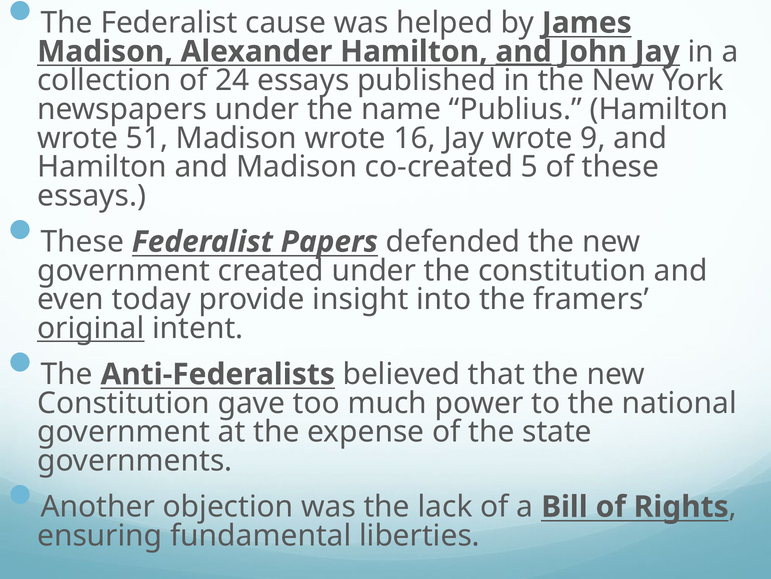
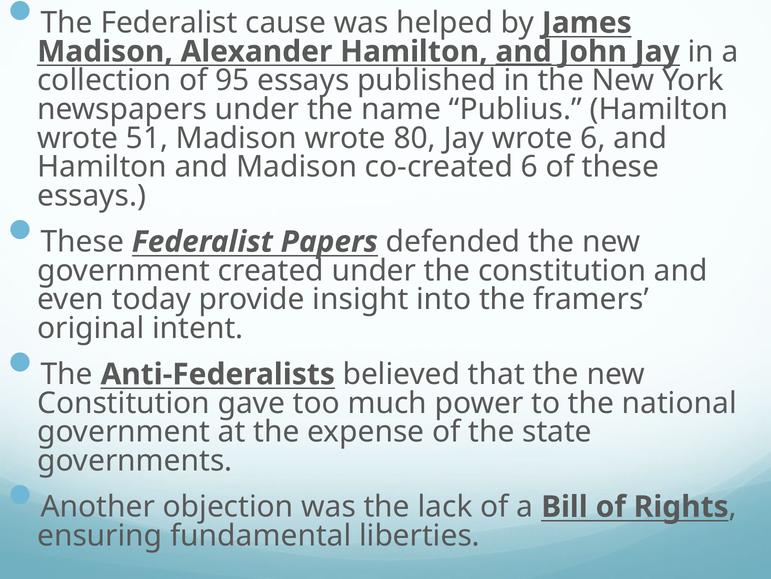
24: 24 -> 95 (232, 80)
16: 16 -> 80 (415, 138)
wrote 9: 9 -> 6 (593, 138)
co-created 5: 5 -> 6 (529, 167)
original underline: present -> none (91, 328)
